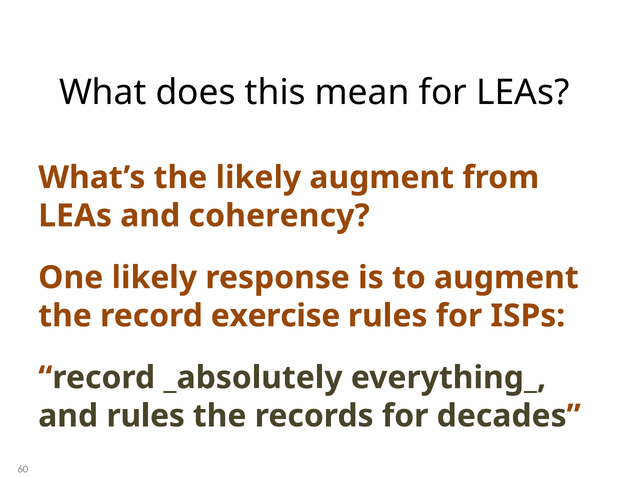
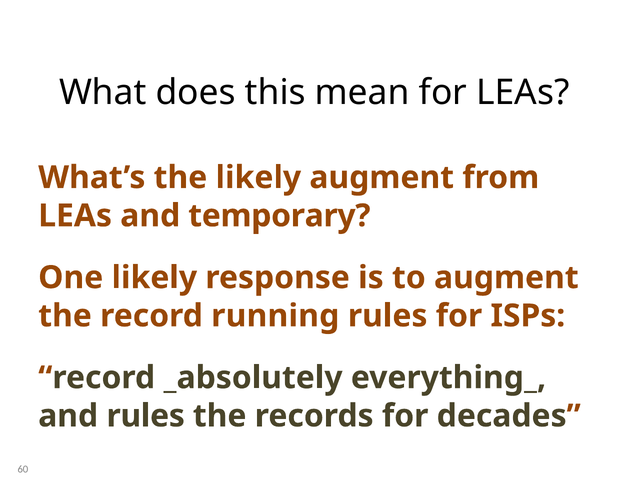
coherency: coherency -> temporary (279, 216)
exercise: exercise -> running (275, 316)
